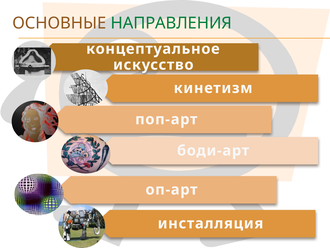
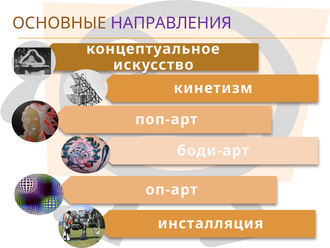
НАПРАВЛЕНИЯ colour: green -> purple (171, 23)
